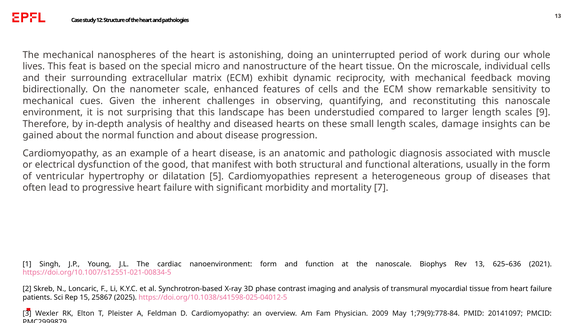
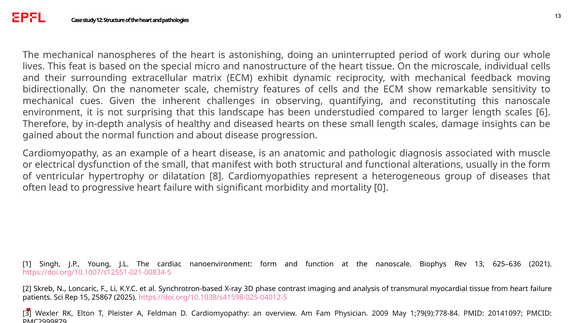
enhanced: enhanced -> chemistry (236, 89)
9: 9 -> 6 (543, 112)
the good: good -> small (175, 165)
5: 5 -> 8 (217, 176)
7: 7 -> 0 (381, 188)
